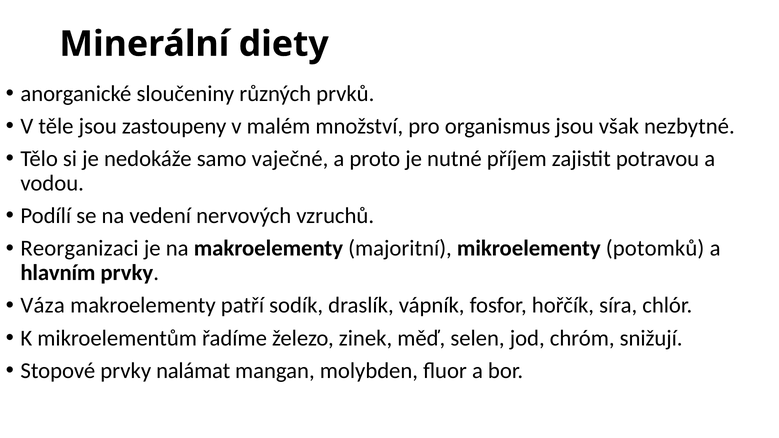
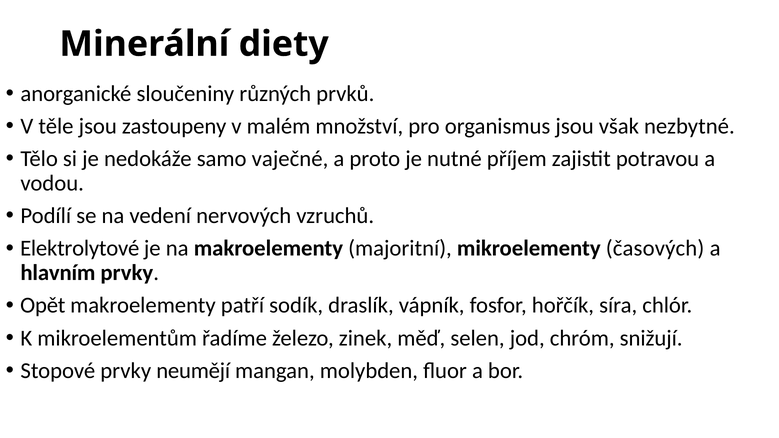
Reorganizaci: Reorganizaci -> Elektrolytové (80, 249)
potomků: potomků -> časových (655, 249)
Váza: Váza -> Opět (43, 306)
nalámat: nalámat -> neumějí (193, 371)
